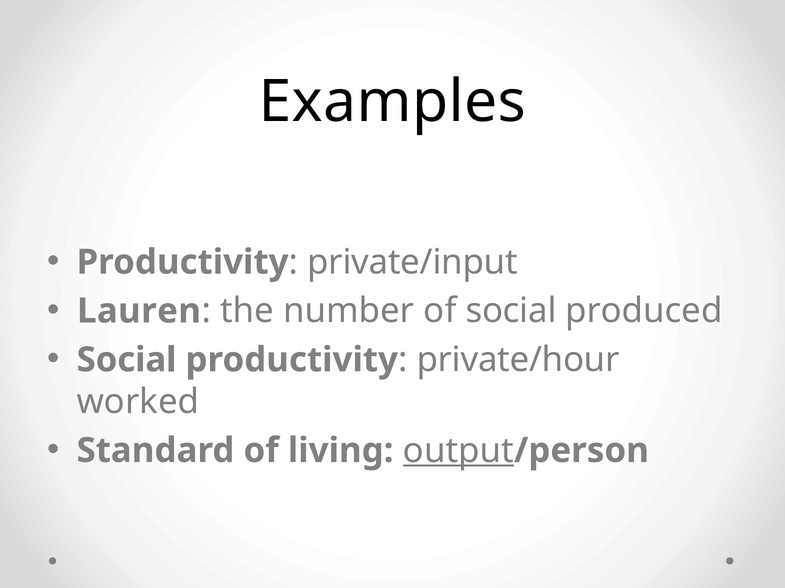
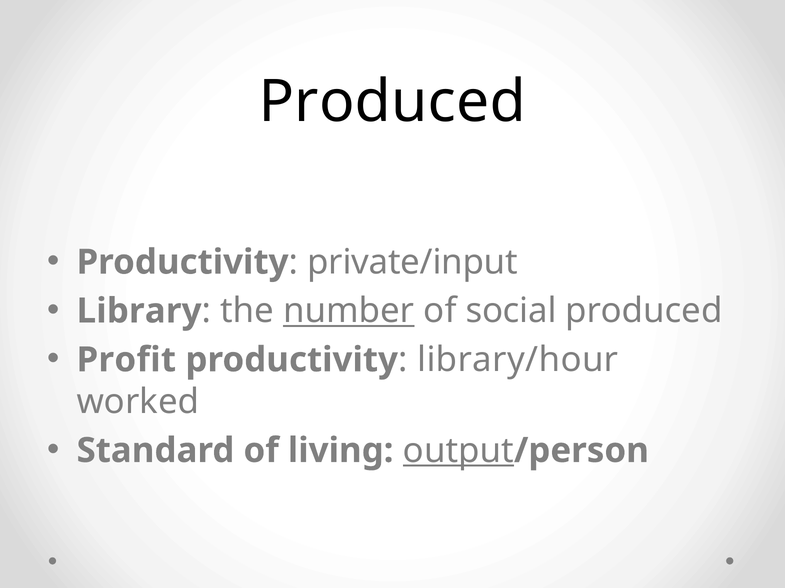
Examples: Examples -> Produced (392, 102)
Lauren: Lauren -> Library (139, 311)
number underline: none -> present (349, 311)
Social: Social -> Profit (126, 360)
private/hour: private/hour -> library/hour (518, 360)
